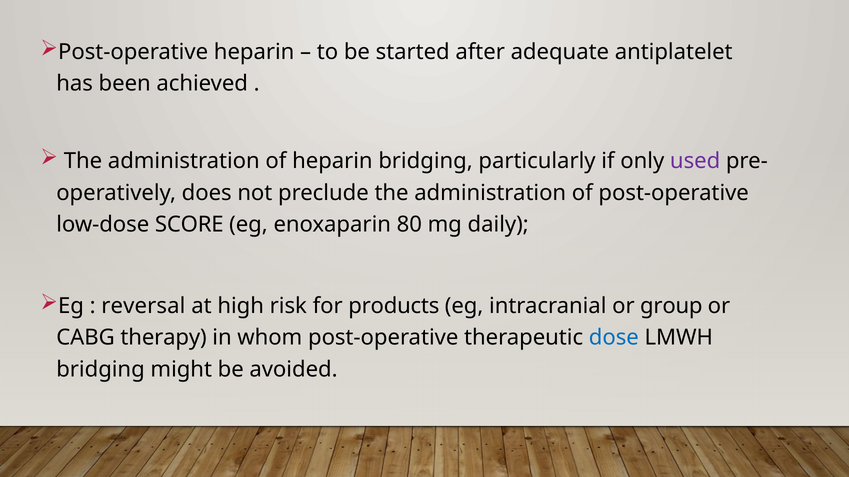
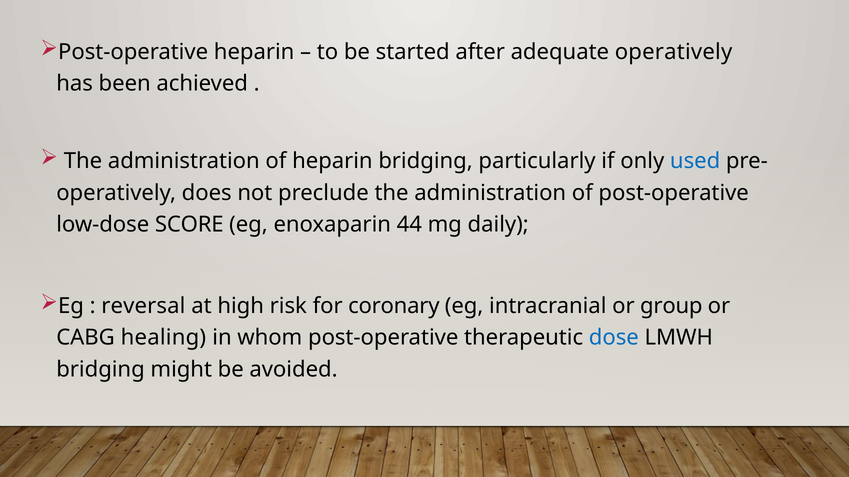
adequate antiplatelet: antiplatelet -> operatively (674, 52)
used colour: purple -> blue (695, 161)
80: 80 -> 44 (409, 225)
products: products -> coronary (394, 306)
therapy: therapy -> healing (163, 338)
